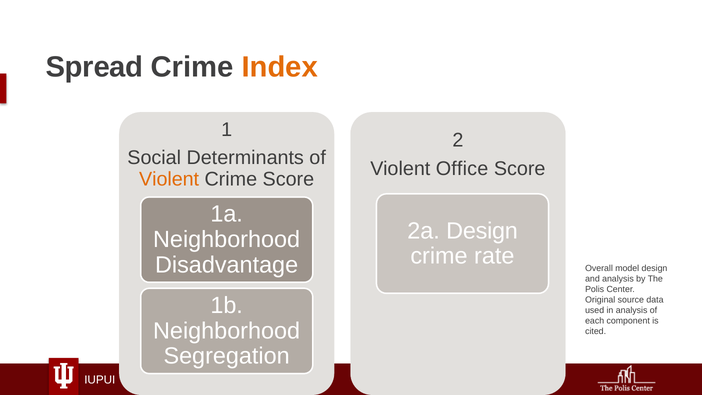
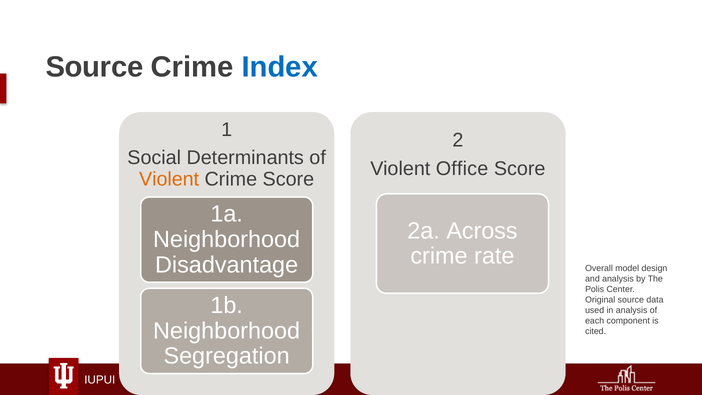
Spread: Spread -> Source (95, 67)
Index colour: orange -> blue (280, 67)
Design: Design -> Across (482, 231)
